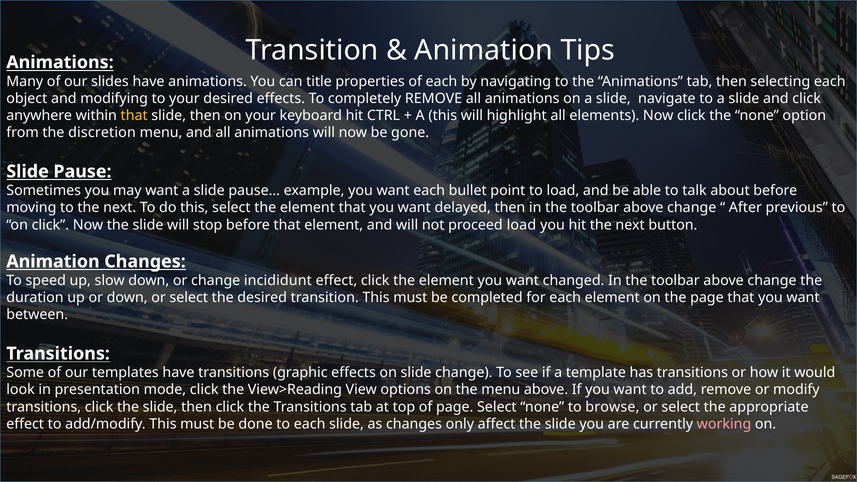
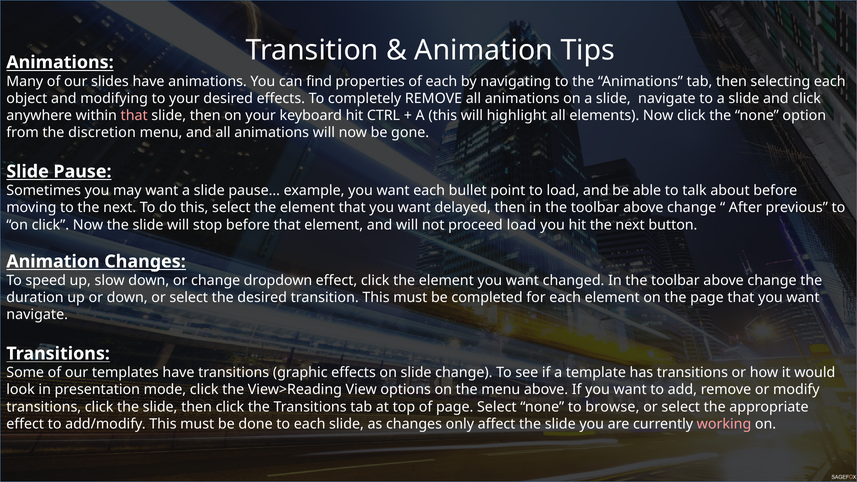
title: title -> find (319, 81)
that colour: yellow -> pink (134, 116)
incididunt: incididunt -> dropdown (278, 281)
between: between -> navigate (37, 315)
